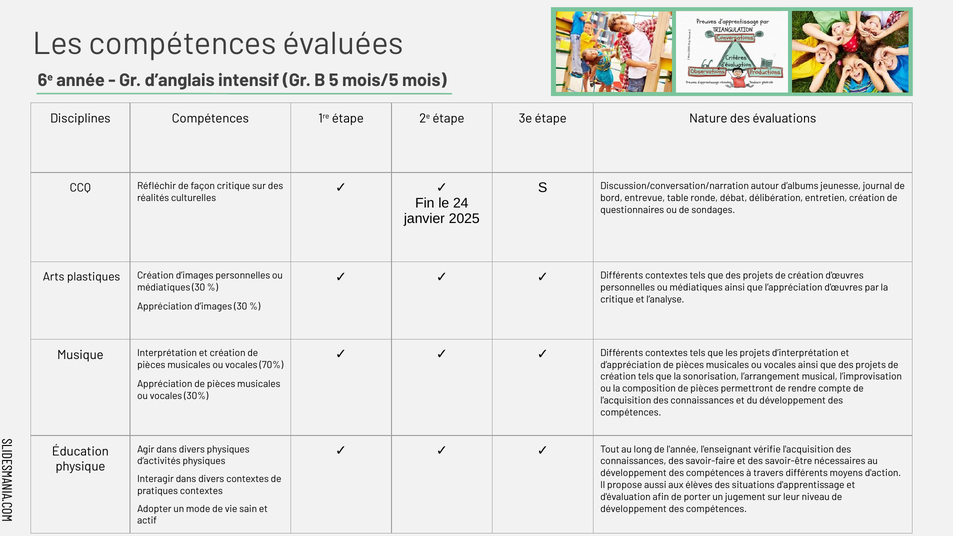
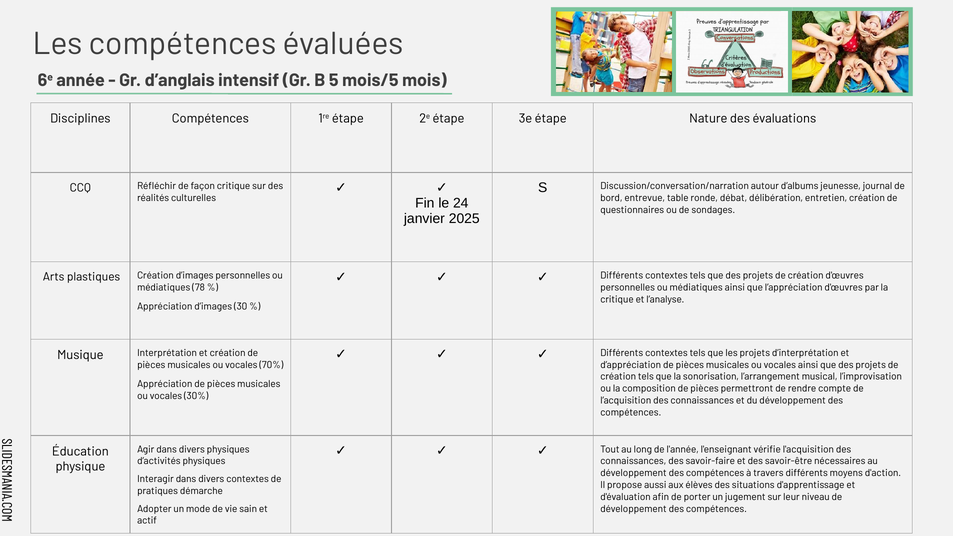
médiatiques 30: 30 -> 78 (199, 287)
pratiques contextes: contextes -> démarche (201, 491)
